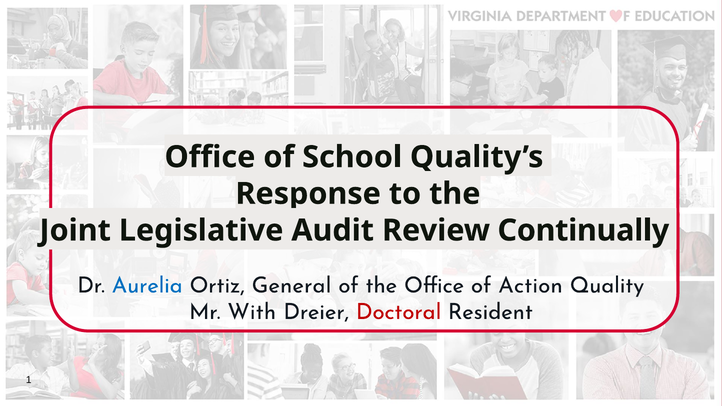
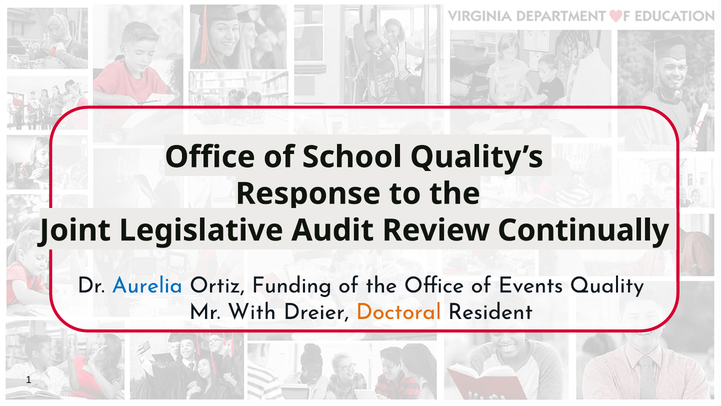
General: General -> Funding (292, 285)
Action: Action -> Events (531, 285)
Doctoral colour: red -> orange (399, 312)
